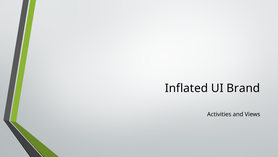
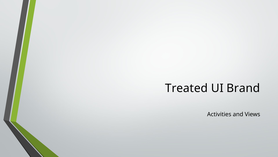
Inflated: Inflated -> Treated (186, 88)
